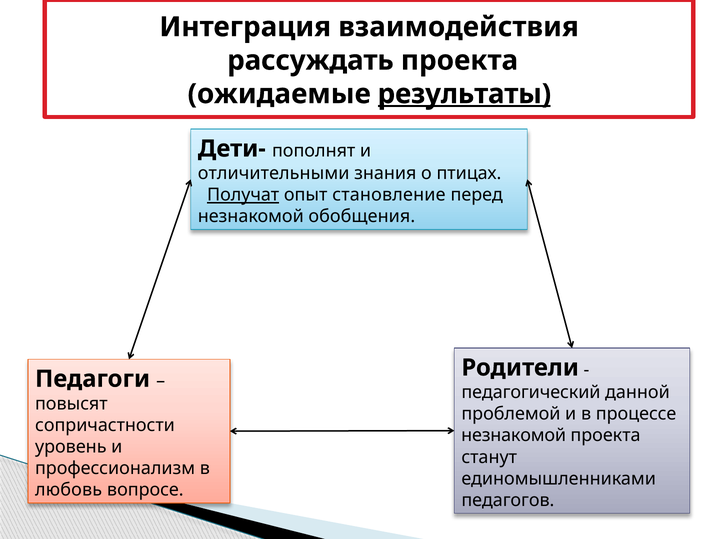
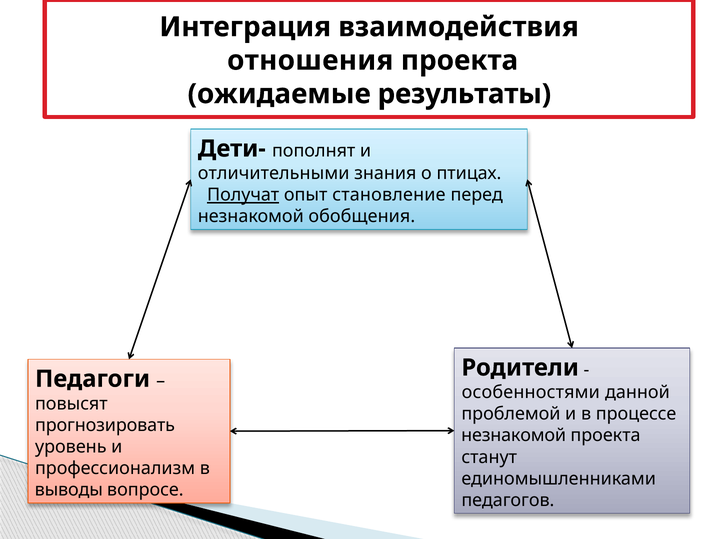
рассуждать: рассуждать -> отношения (310, 60)
результаты underline: present -> none (464, 94)
педагогический: педагогический -> особенностями (531, 392)
сопричастности: сопричастности -> прогнозировать (105, 425)
любовь: любовь -> выводы (69, 489)
